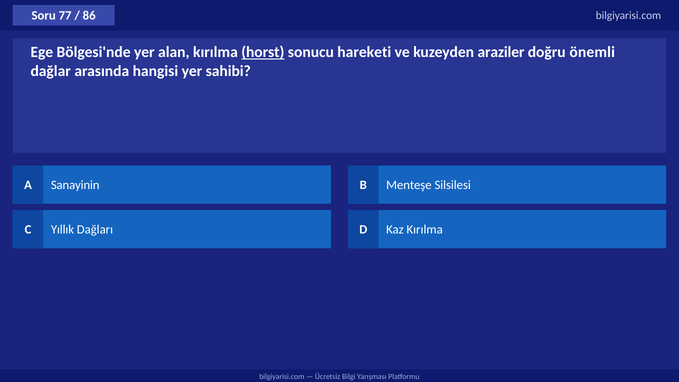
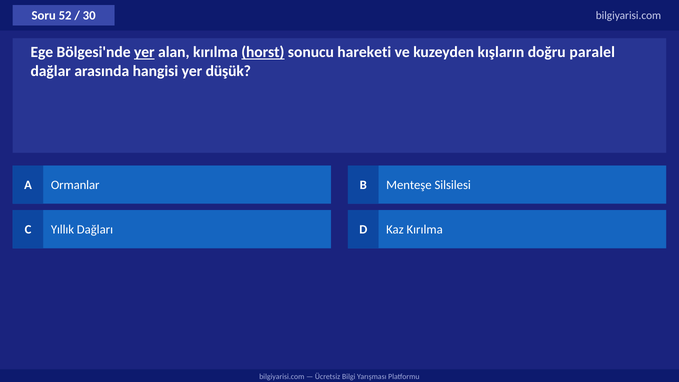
77: 77 -> 52 (65, 16)
86: 86 -> 30 (89, 16)
yer underline: none -> present (144, 52)
araziler: araziler -> kışların (501, 52)
önemli: önemli -> paralel (592, 52)
sahibi: sahibi -> düşük (228, 71)
Sanayinin: Sanayinin -> Ormanlar (75, 185)
